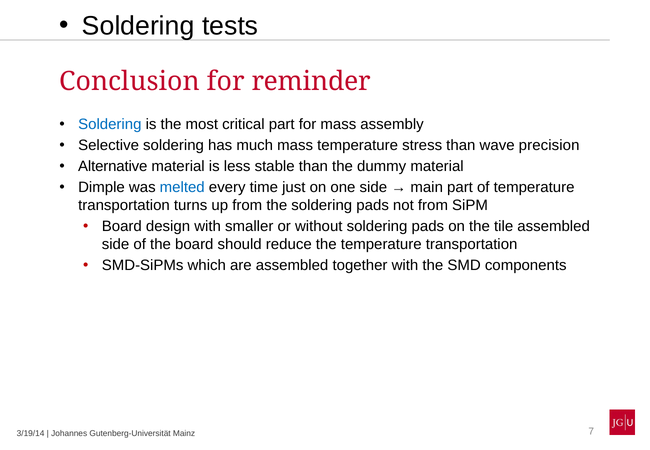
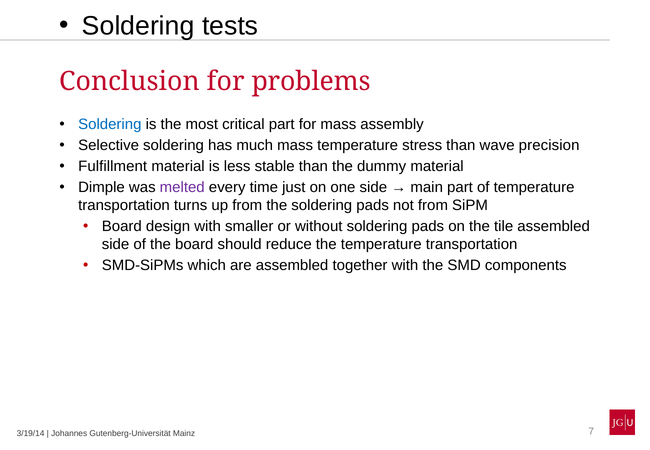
reminder: reminder -> problems (311, 81)
Alternative: Alternative -> Fulfillment (113, 166)
melted colour: blue -> purple (182, 187)
